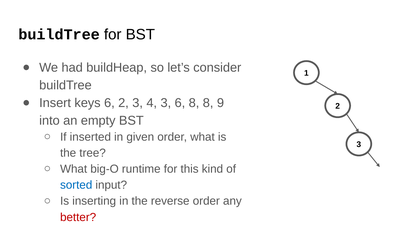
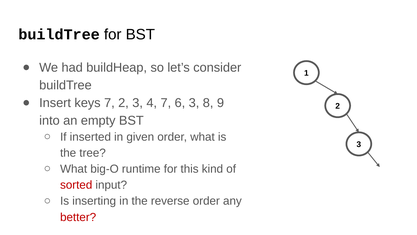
keys 6: 6 -> 7 (109, 103)
4 3: 3 -> 7 (166, 103)
6 8: 8 -> 3 (194, 103)
sorted colour: blue -> red (76, 185)
